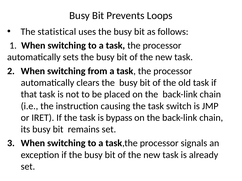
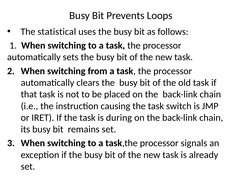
bypass: bypass -> during (119, 118)
